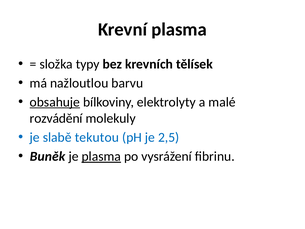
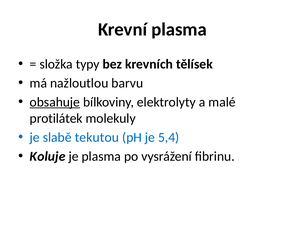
rozvádění: rozvádění -> protilátek (56, 118)
2,5: 2,5 -> 5,4 (169, 137)
Buněk: Buněk -> Koluje (48, 156)
plasma underline: present -> none (101, 156)
